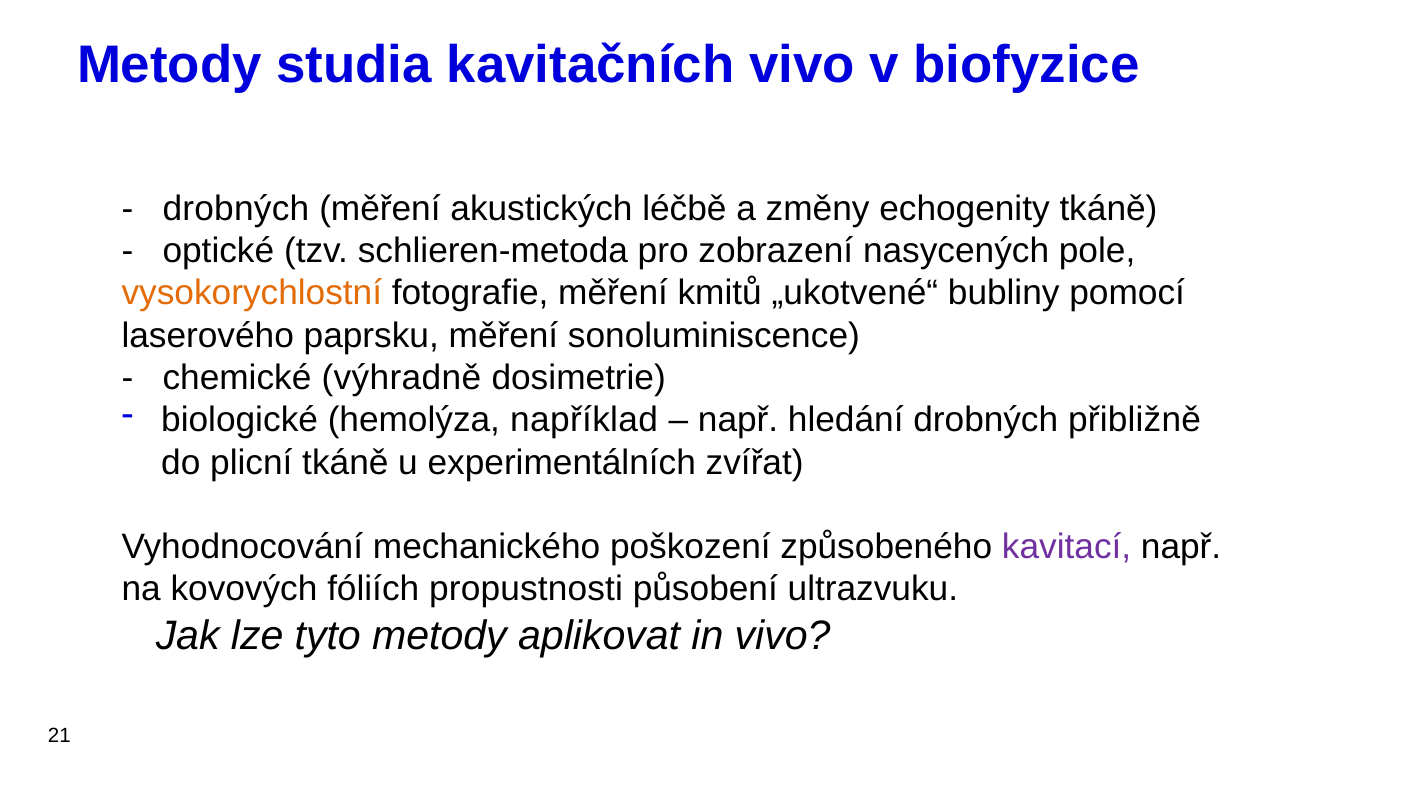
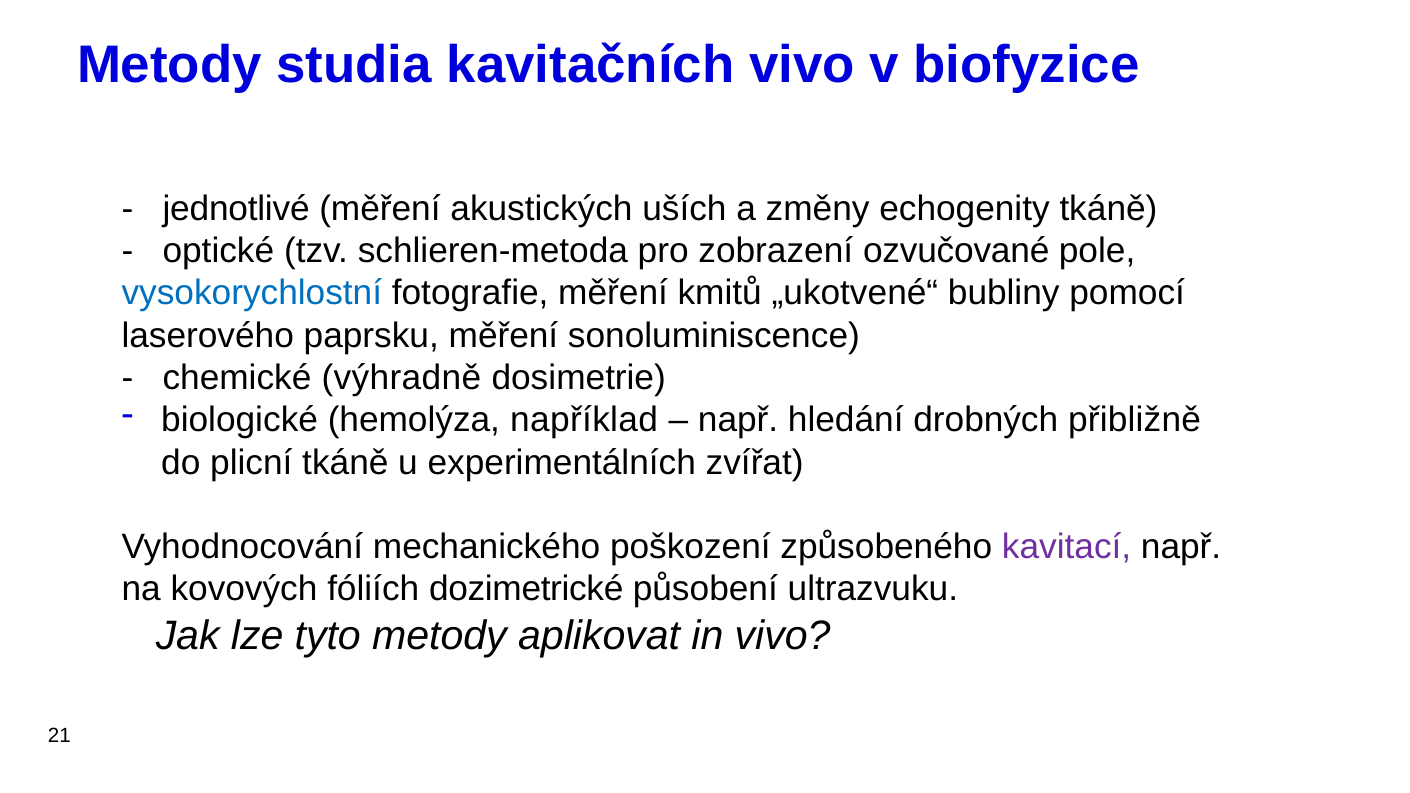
drobných: drobných -> jednotlivé (236, 209)
léčbě: léčbě -> uších (684, 209)
nasycených: nasycených -> ozvučované (956, 251)
vysokorychlostní colour: orange -> blue (252, 293)
propustnosti: propustnosti -> dozimetrické (526, 589)
